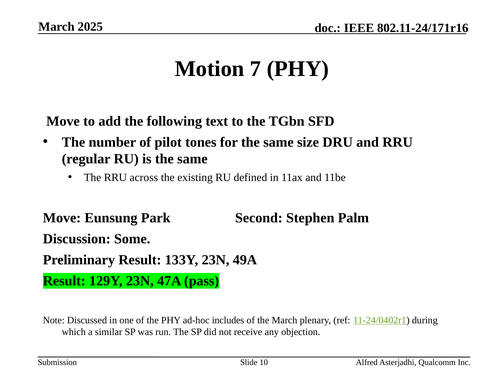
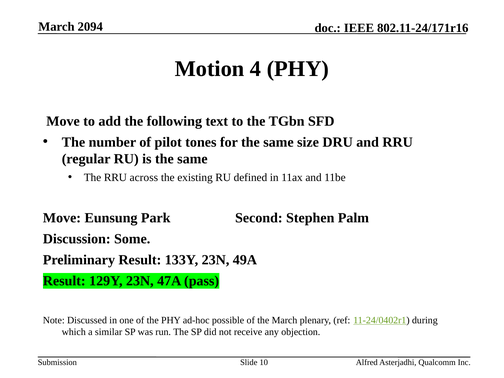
2025: 2025 -> 2094 (90, 27)
7: 7 -> 4 (256, 69)
includes: includes -> possible (228, 320)
